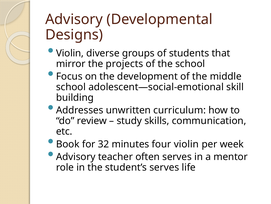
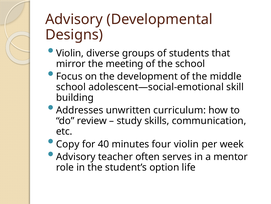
projects: projects -> meeting (125, 64)
Book: Book -> Copy (68, 144)
32: 32 -> 40 (104, 144)
student’s serves: serves -> option (164, 167)
